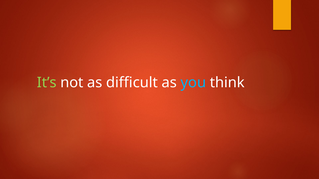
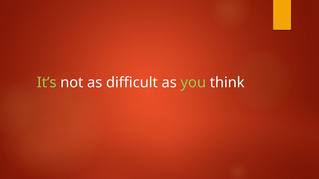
you colour: light blue -> light green (193, 83)
